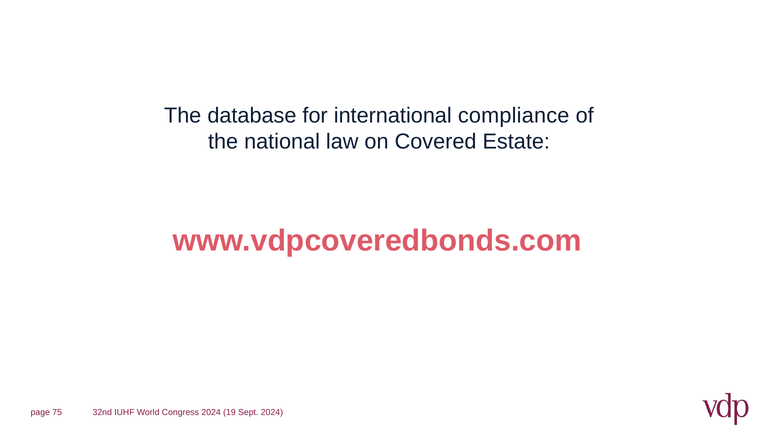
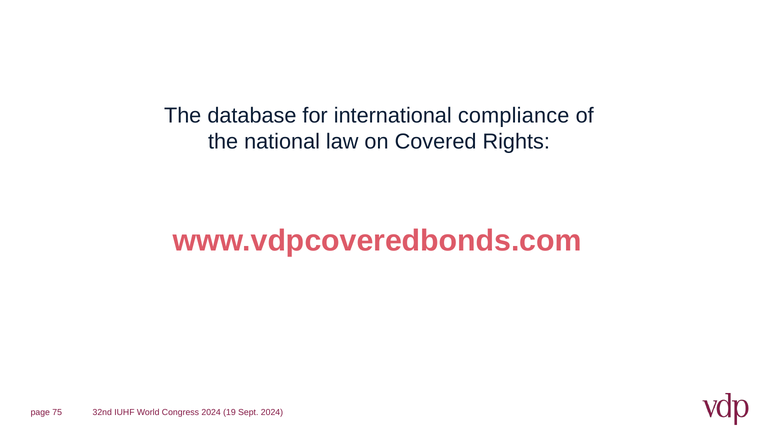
Estate: Estate -> Rights (516, 142)
